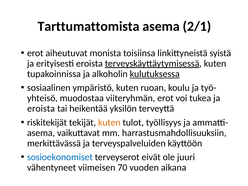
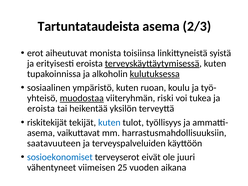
Tarttumattomista: Tarttumattomista -> Tartuntataudeista (89, 26)
2/1: 2/1 -> 2/3 (197, 26)
muodostaa underline: none -> present (82, 98)
viiteryhmän erot: erot -> riski (165, 98)
kuten colour: orange -> blue (109, 122)
merkittävässä: merkittävässä -> saatavuuteen (54, 143)
70: 70 -> 25 (122, 168)
